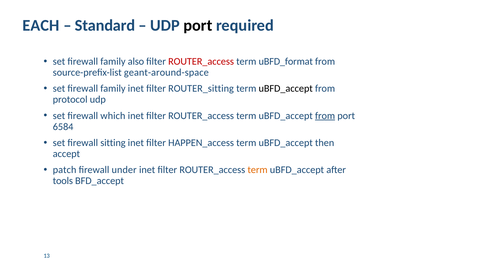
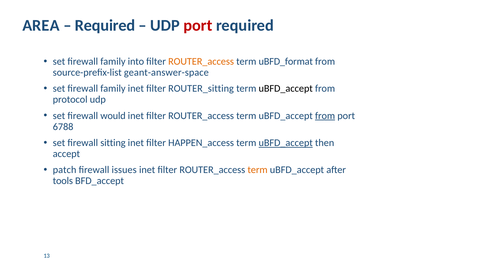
EACH: EACH -> AREA (41, 25)
Standard: Standard -> Required (105, 25)
port colour: black -> red (198, 25)
also: also -> into (136, 61)
ROUTER_access colour: red -> orange (201, 61)
geant-around-space: geant-around-space -> geant-answer-space (166, 72)
which: which -> would (113, 116)
6584: 6584 -> 6788 (63, 126)
uBFD_accept underline: none -> present (286, 143)
under: under -> issues (124, 170)
